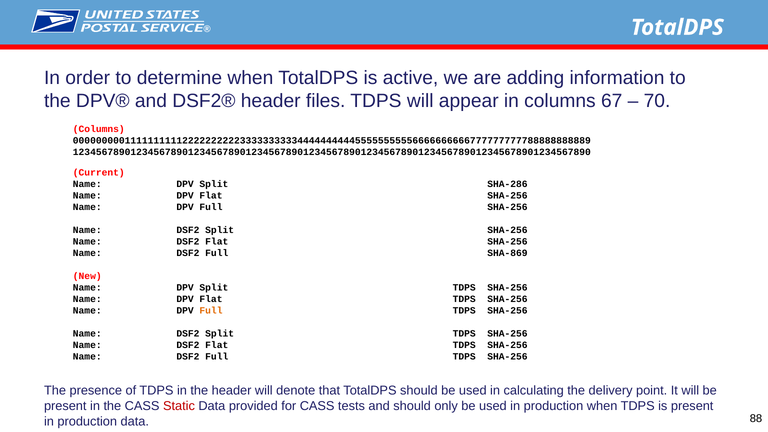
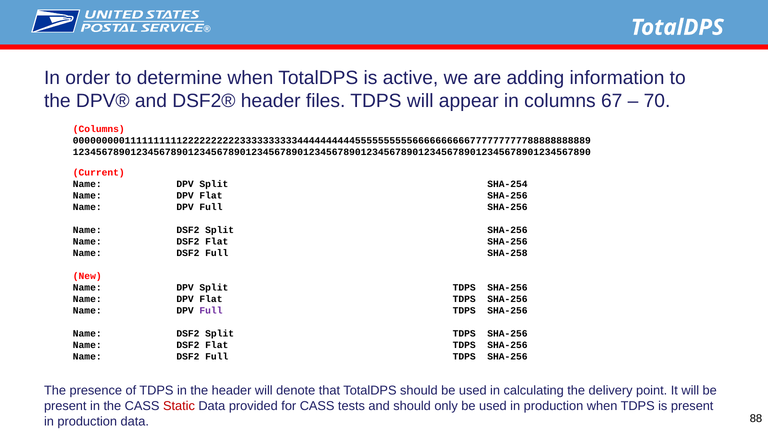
SHA-286: SHA-286 -> SHA-254 (507, 184)
SHA-869: SHA-869 -> SHA-258 (507, 253)
Full colour: orange -> purple (211, 311)
